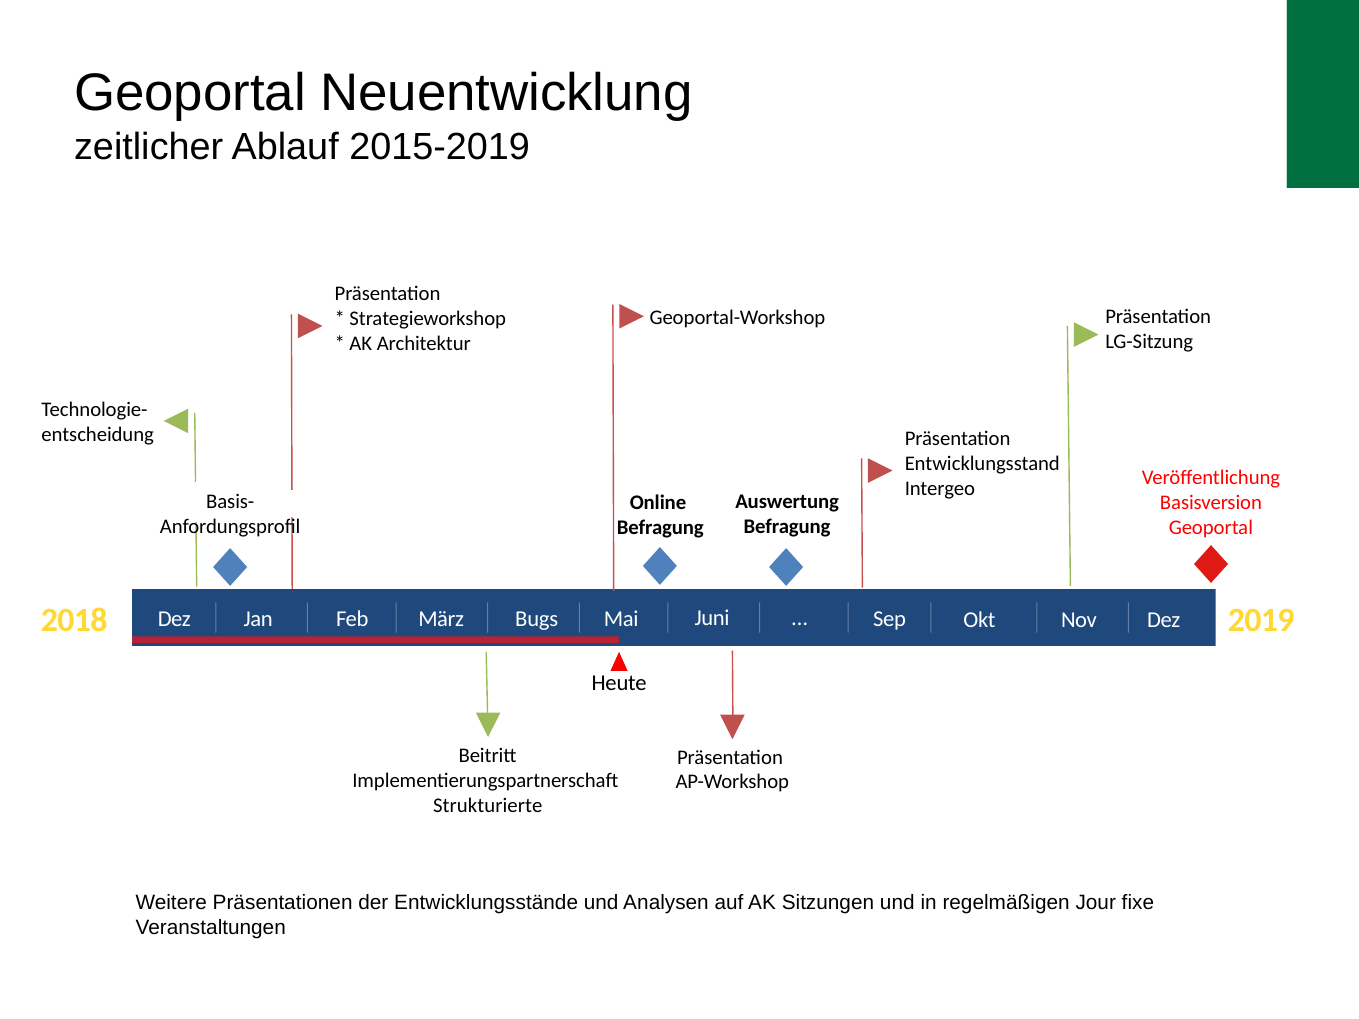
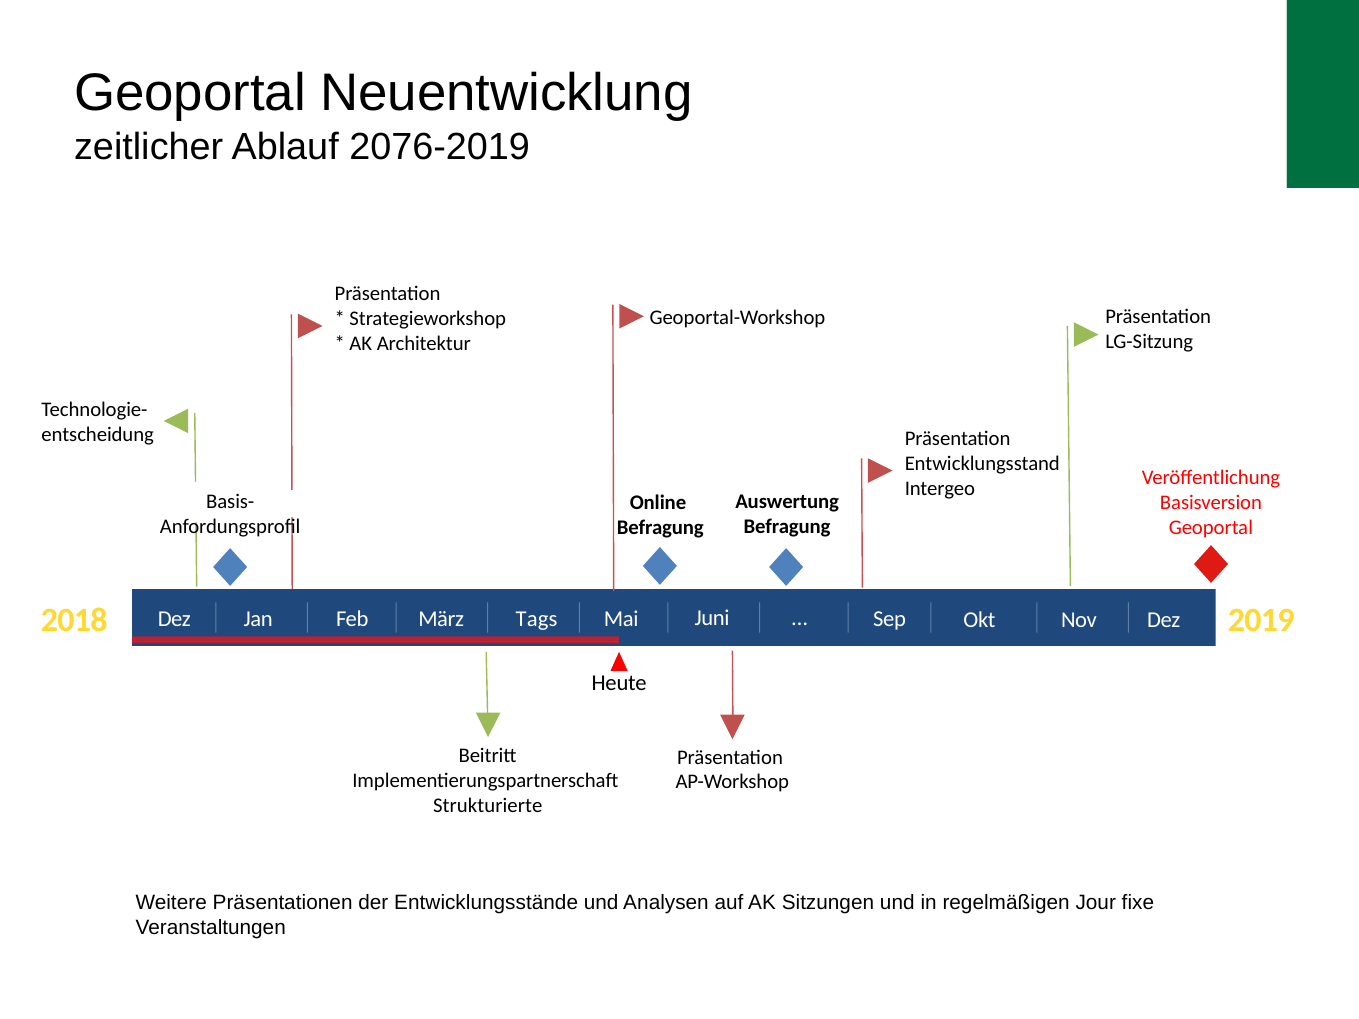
2015-2019: 2015-2019 -> 2076-2019 (440, 147)
Bugs: Bugs -> Tags (536, 619)
